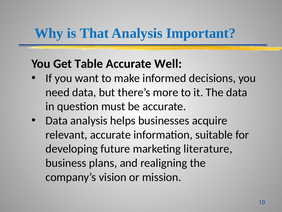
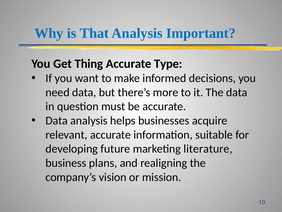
Table: Table -> Thing (89, 64)
Well: Well -> Type (168, 64)
